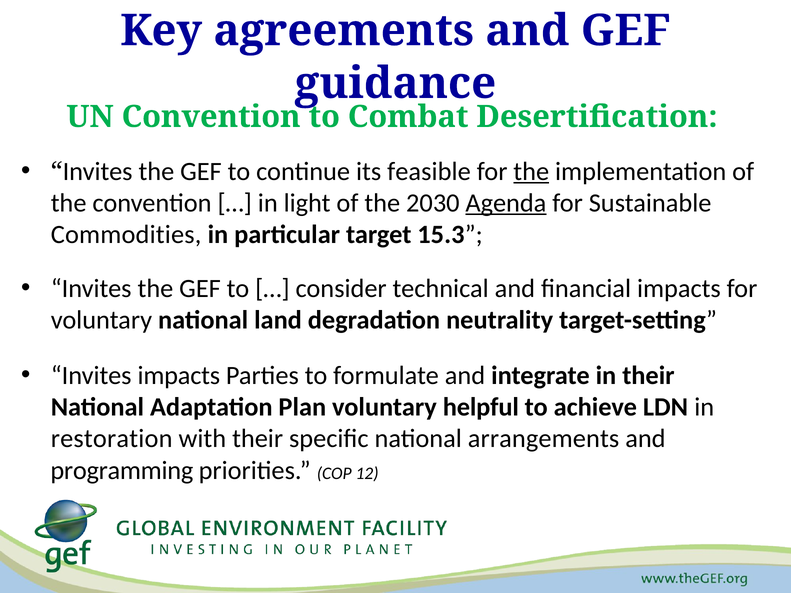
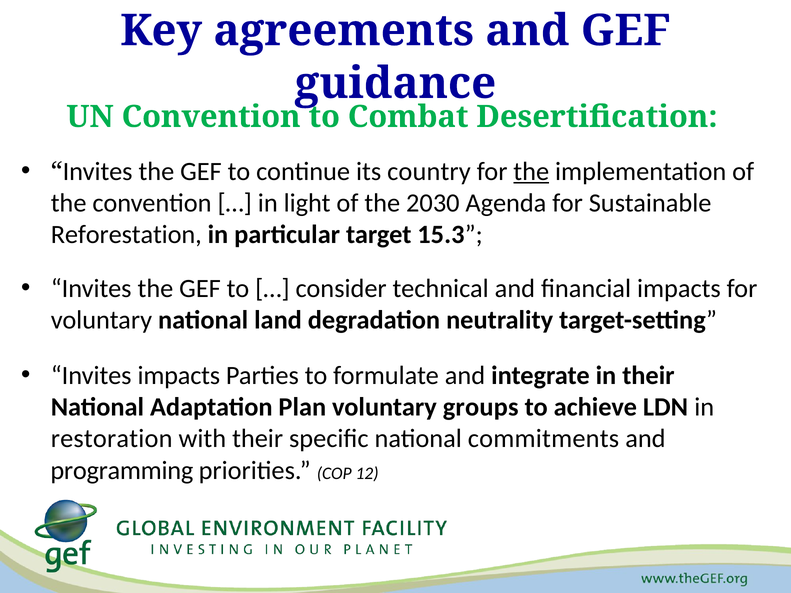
feasible: feasible -> country (429, 172)
Agenda underline: present -> none (506, 203)
Commodities: Commodities -> Reforestation (126, 235)
helpful: helpful -> groups (481, 407)
arrangements: arrangements -> commitments (543, 439)
